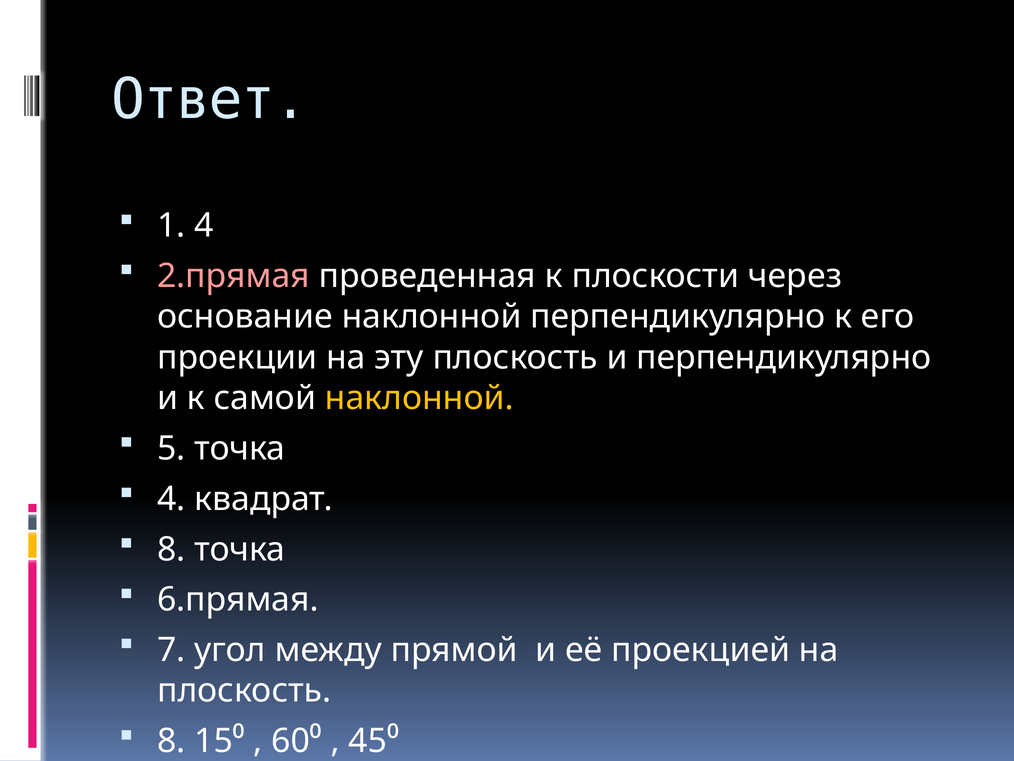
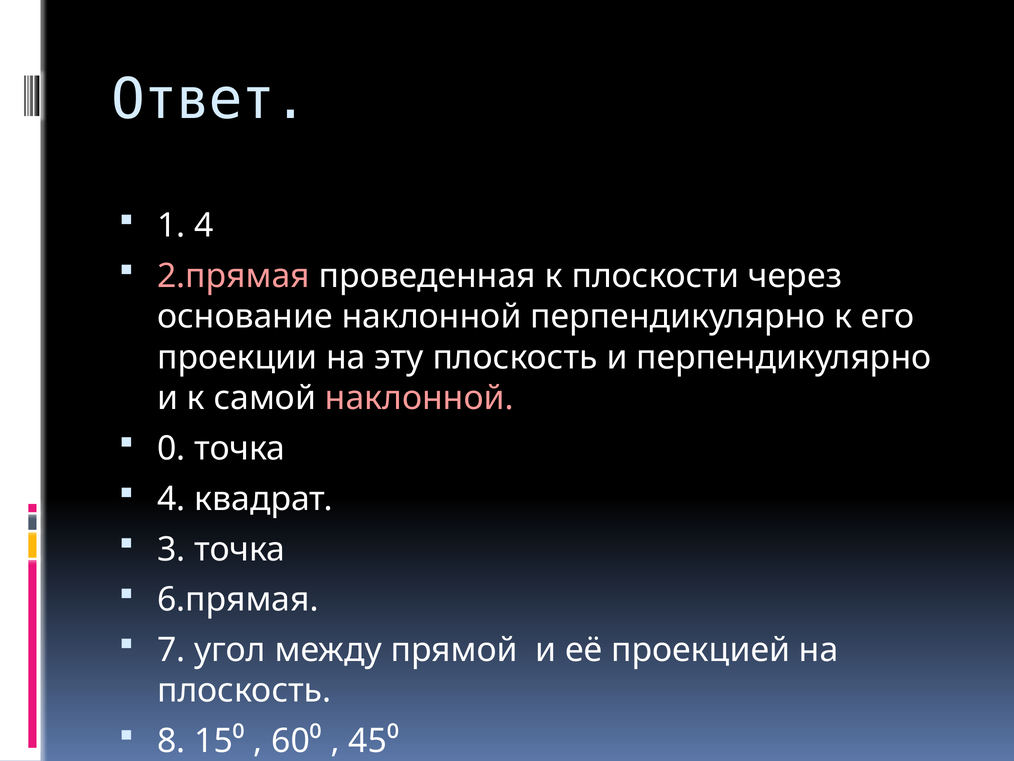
наклонной colour: yellow -> pink (419, 398)
5: 5 -> 0 (171, 448)
8: 8 -> 3 (171, 549)
